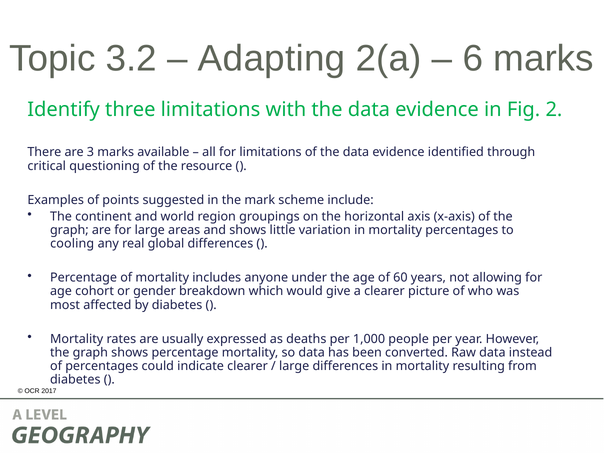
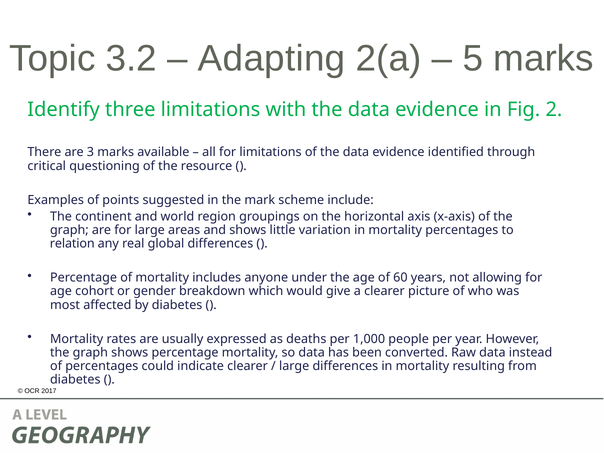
6: 6 -> 5 (473, 58)
cooling: cooling -> relation (72, 244)
